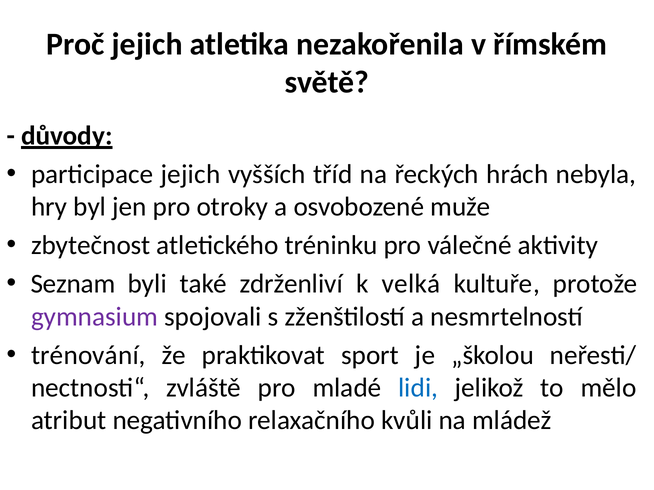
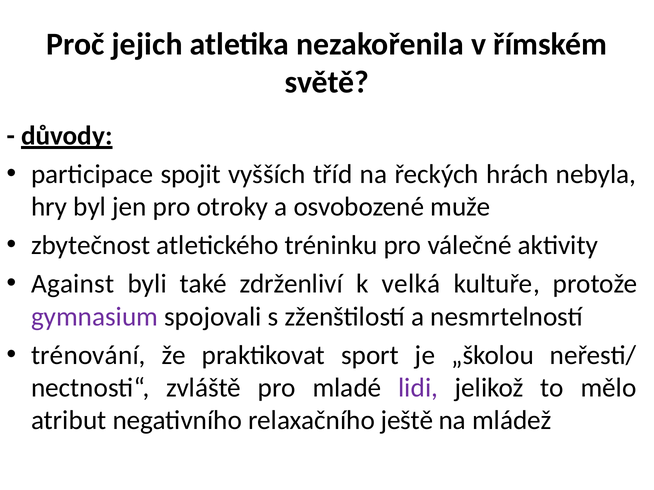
participace jejich: jejich -> spojit (191, 174)
Seznam: Seznam -> Against (73, 284)
lidi colour: blue -> purple (418, 388)
kvůli: kvůli -> ještě (407, 421)
